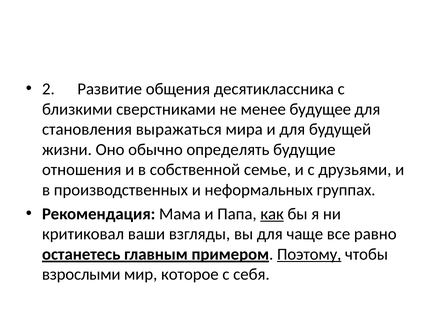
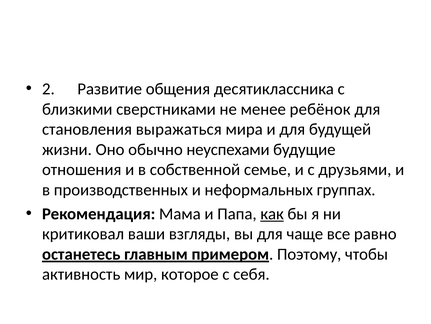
будущее: будущее -> ребёнок (320, 109)
определять: определять -> неуспехами (228, 149)
Поэтому underline: present -> none (309, 254)
взрослыми: взрослыми -> активность (81, 274)
